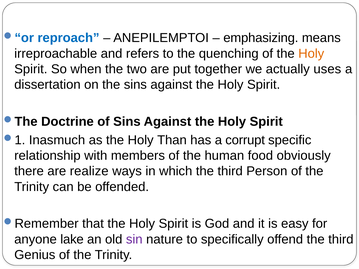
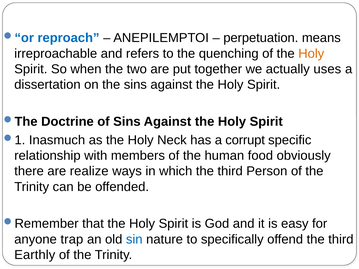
emphasizing: emphasizing -> perpetuation (261, 38)
Than: Than -> Neck (172, 140)
lake: lake -> trap (72, 240)
sin colour: purple -> blue (134, 240)
Genius: Genius -> Earthly (35, 255)
